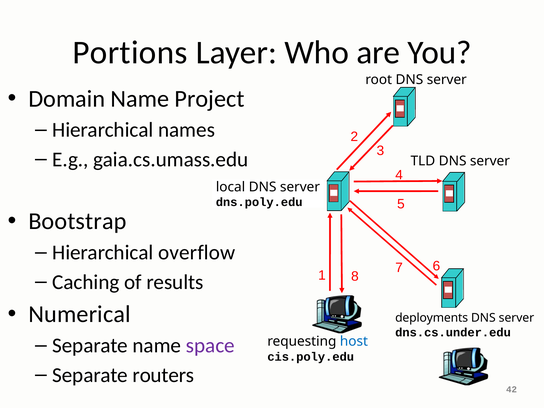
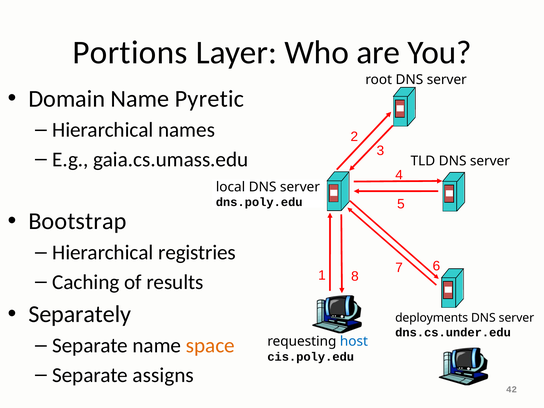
Project: Project -> Pyretic (209, 99)
overflow: overflow -> registries (197, 253)
Numerical: Numerical -> Separately (80, 314)
space colour: purple -> orange (210, 346)
routers: routers -> assigns (163, 375)
